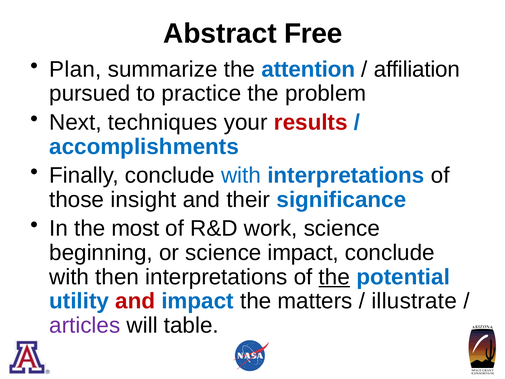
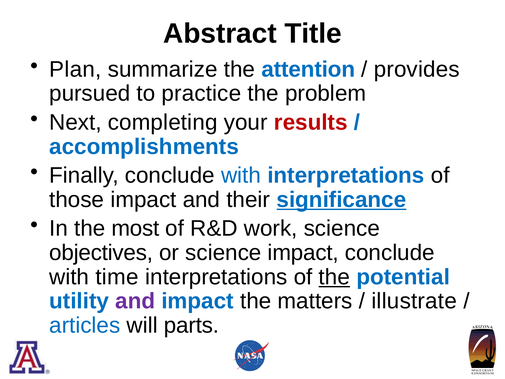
Free: Free -> Title (313, 34)
affiliation: affiliation -> provides (417, 69)
techniques: techniques -> completing (163, 122)
those insight: insight -> impact (143, 200)
significance underline: none -> present (341, 200)
beginning: beginning -> objectives (101, 253)
then: then -> time (117, 277)
and colour: red -> purple (135, 301)
articles colour: purple -> blue (85, 325)
table: table -> parts (191, 325)
